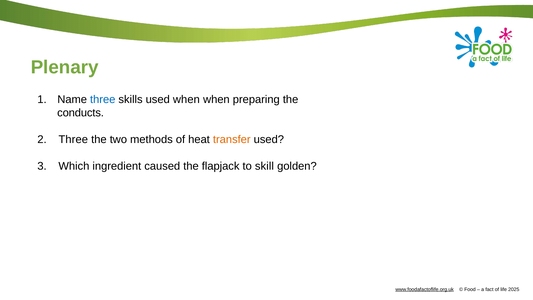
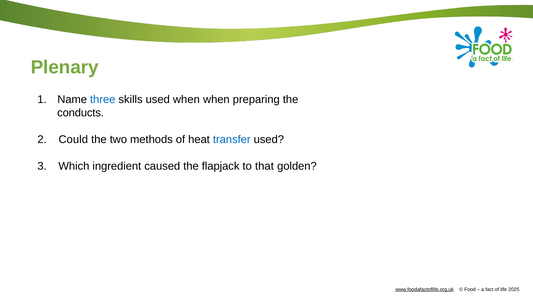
Three: Three -> Could (73, 139)
transfer colour: orange -> blue (232, 139)
skill: skill -> that (264, 166)
